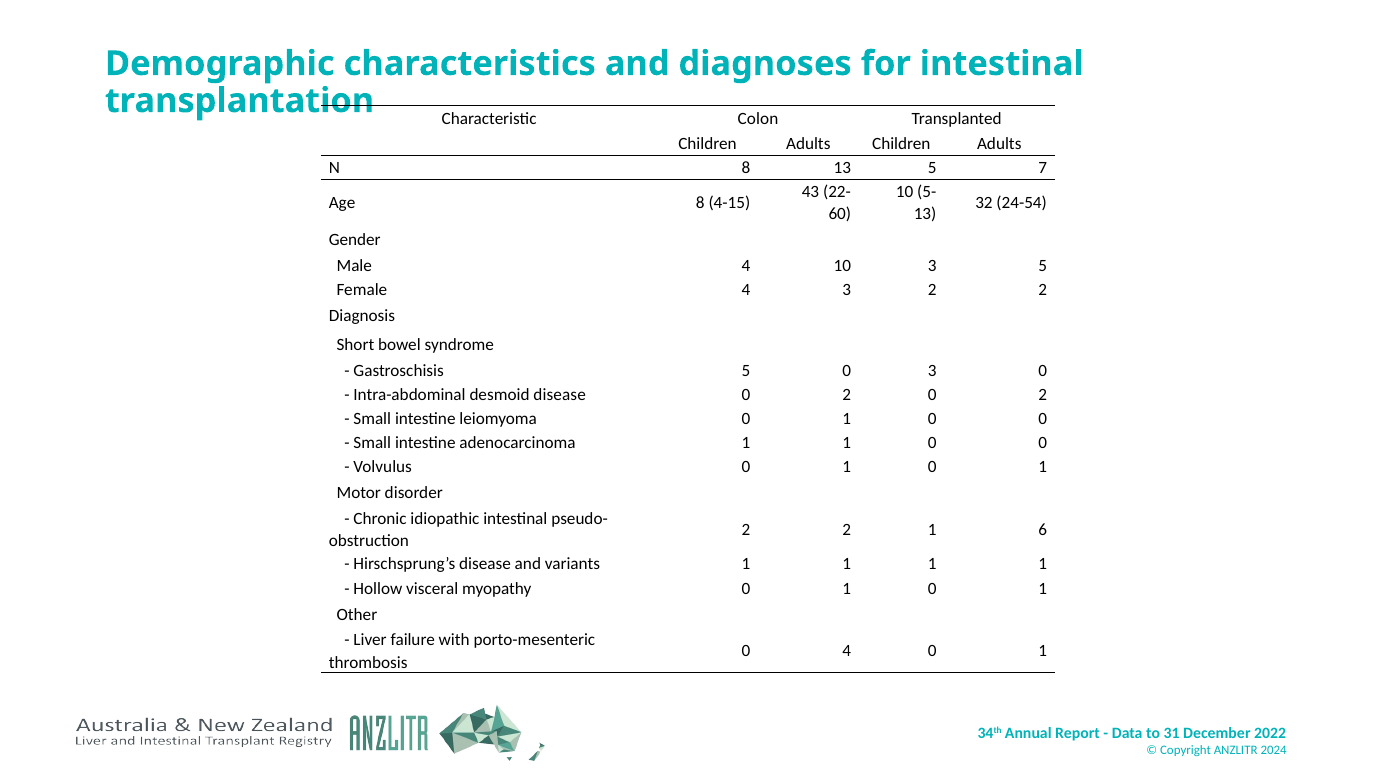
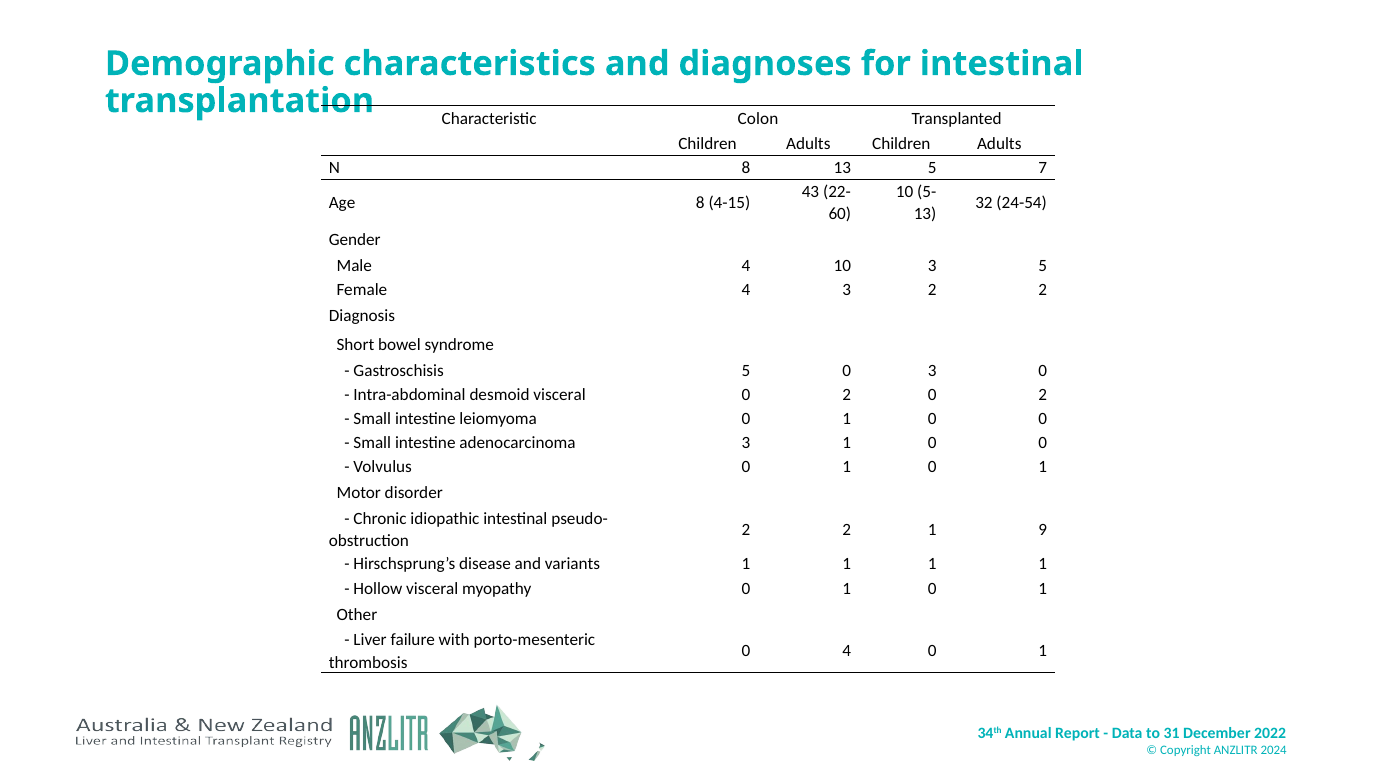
desmoid disease: disease -> visceral (560, 395)
adenocarcinoma 1: 1 -> 3 (746, 443)
6: 6 -> 9 (1043, 530)
